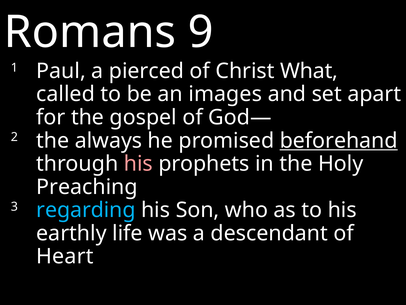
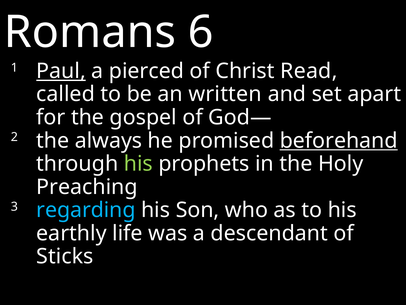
9: 9 -> 6 (201, 32)
Paul underline: none -> present (61, 71)
What: What -> Read (309, 71)
images: images -> written (225, 94)
his colour: pink -> light green (138, 164)
Heart: Heart -> Sticks (65, 256)
